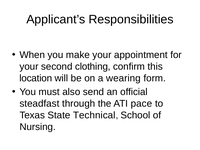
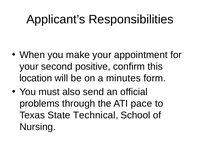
clothing: clothing -> positive (93, 67)
wearing: wearing -> minutes (123, 78)
steadfast: steadfast -> problems (39, 104)
